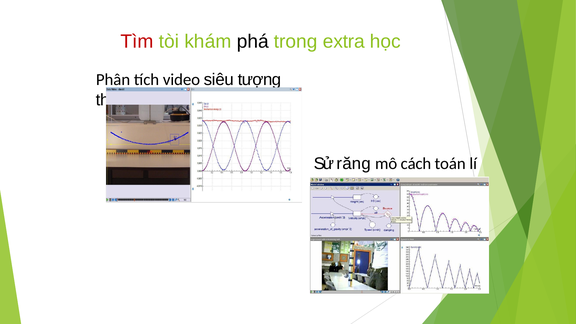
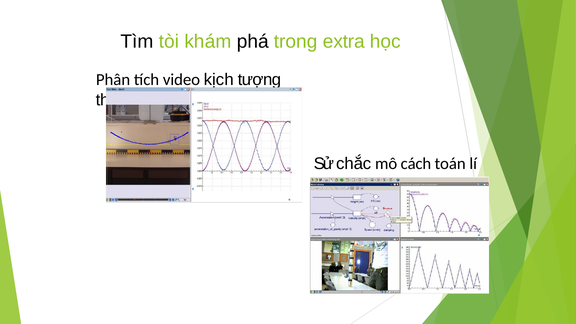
Tìm colour: red -> black (137, 41)
siêu: siêu -> kịch (219, 80)
răng: răng -> chắc (354, 164)
